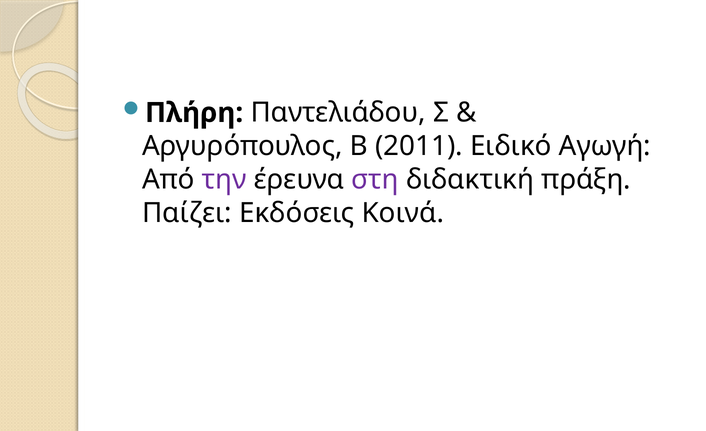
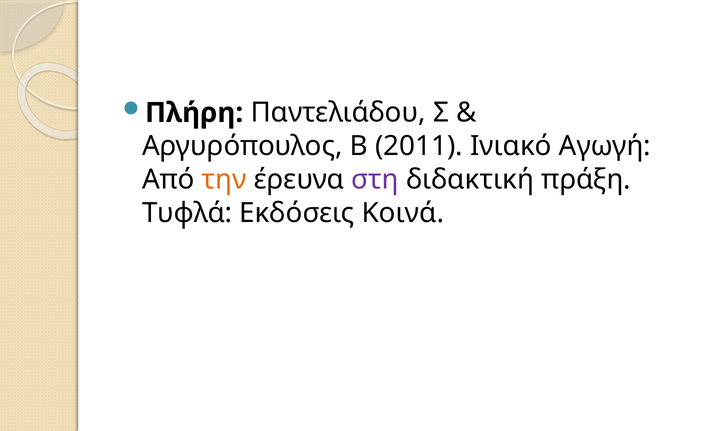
Ειδικό: Ειδικό -> Ινιακό (511, 146)
την colour: purple -> orange (224, 180)
Παίζει: Παίζει -> Τυφλά (187, 213)
